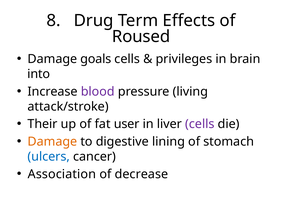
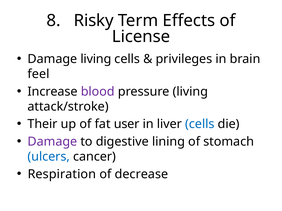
Drug: Drug -> Risky (94, 21)
Roused: Roused -> License (141, 37)
Damage goals: goals -> living (96, 59)
into: into -> feel (39, 74)
cells colour: purple -> blue (200, 124)
Damage colour: orange -> purple (52, 142)
Association: Association -> Respiration (62, 175)
